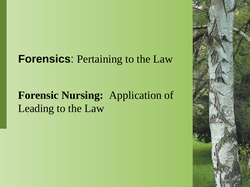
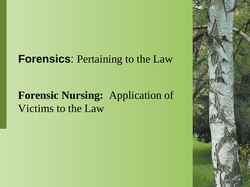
Leading: Leading -> Victims (36, 109)
